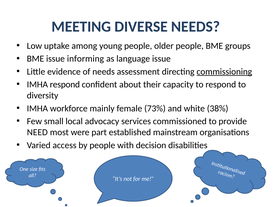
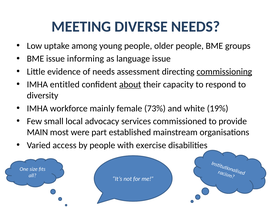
IMHA respond: respond -> entitled (65, 84)
about underline: none -> present (130, 84)
38%: 38% -> 19% (218, 108)
NEED: NEED -> MAIN (37, 132)
decision: decision -> exercise (151, 145)
